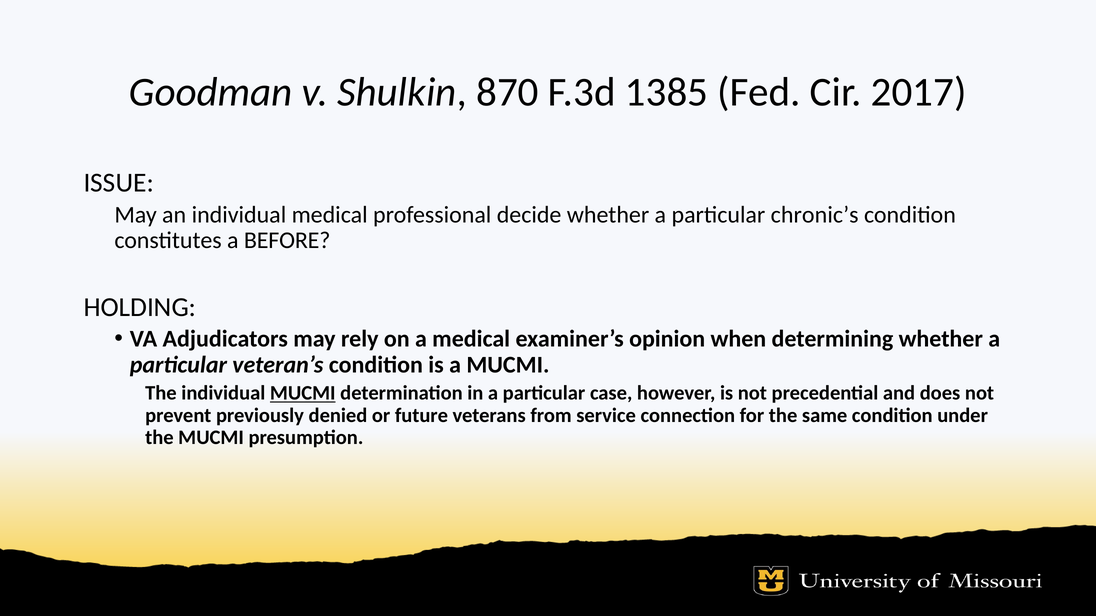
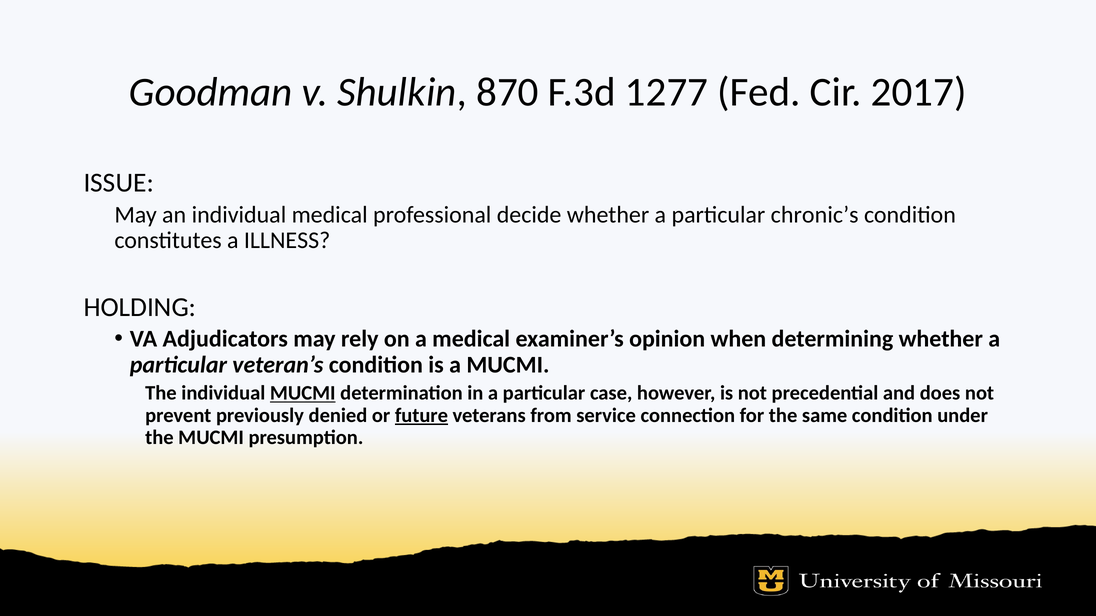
1385: 1385 -> 1277 (667, 92)
BEFORE: BEFORE -> ILLNESS (287, 241)
future underline: none -> present (421, 416)
